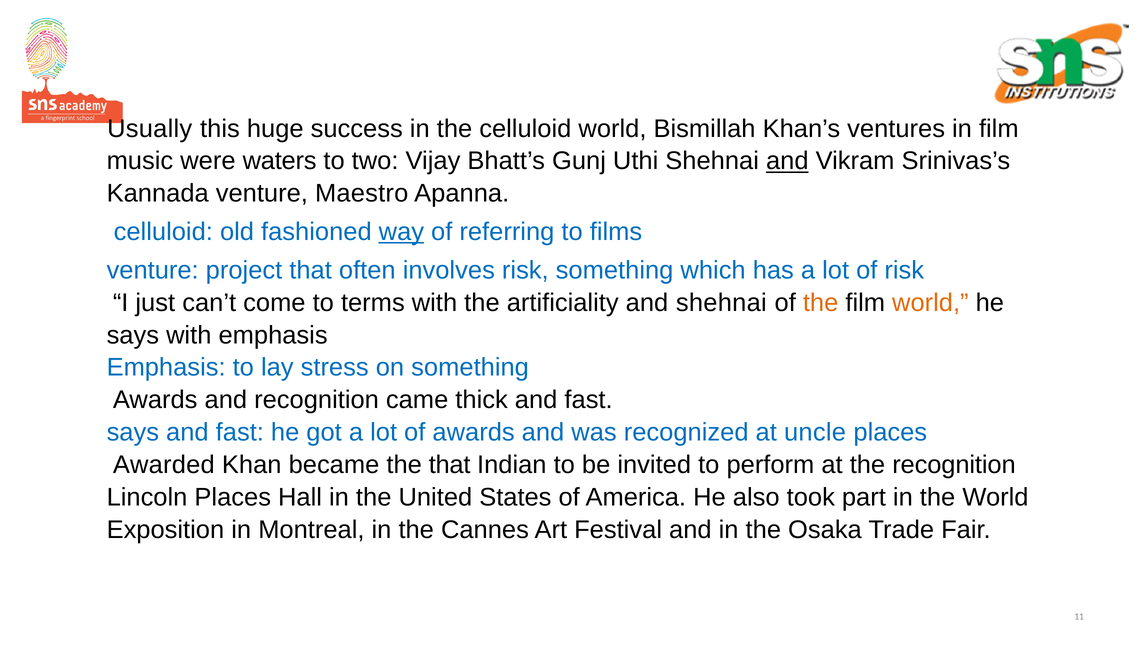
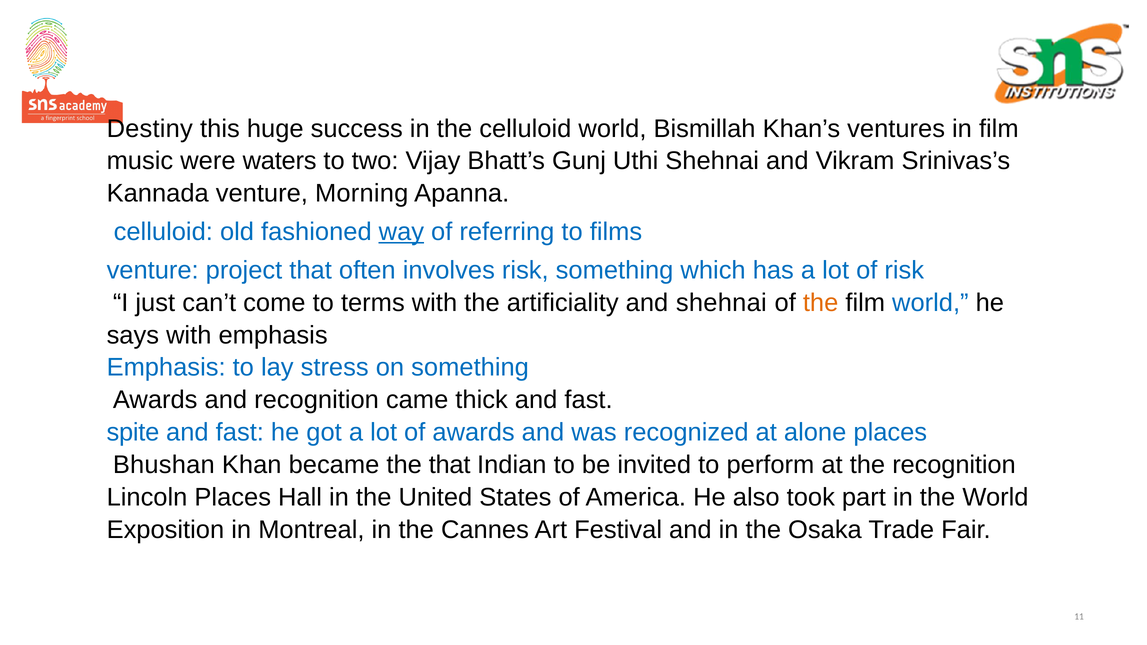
Usually: Usually -> Destiny (150, 129)
and underline: present -> none (787, 161)
Maestro: Maestro -> Morning (362, 194)
world colour: orange -> blue (930, 303)
says: says -> spite (133, 432)
uncle: uncle -> alone (815, 432)
Awarded: Awarded -> Bhushan (164, 465)
